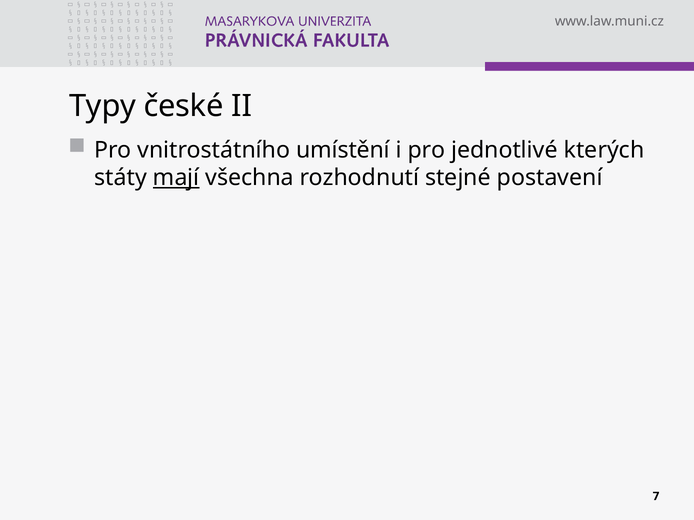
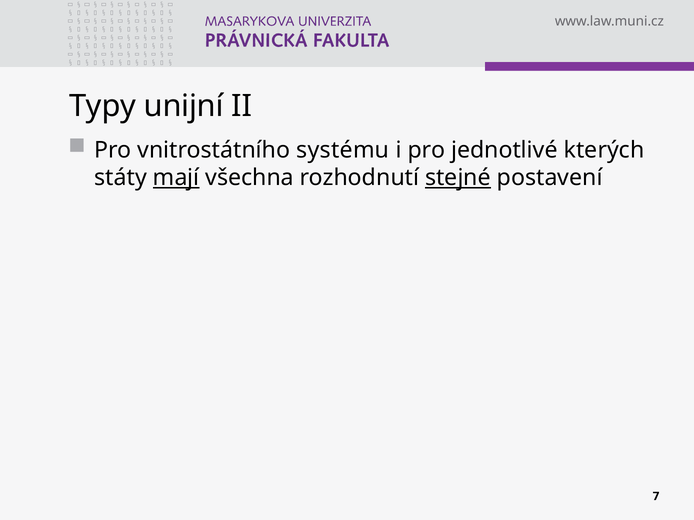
české: české -> unijní (184, 106)
umístění: umístění -> systému (343, 150)
stejné underline: none -> present (458, 178)
